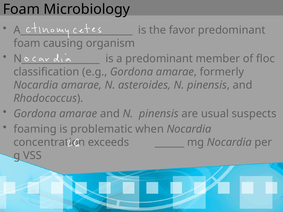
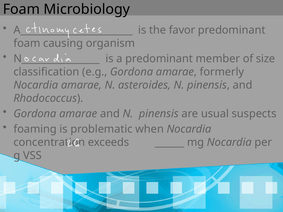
floc: floc -> size (266, 59)
